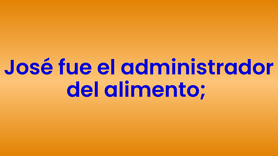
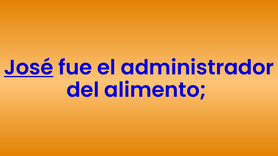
José underline: none -> present (29, 68)
